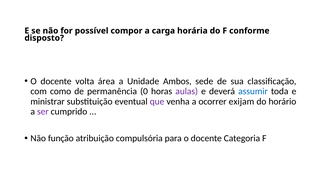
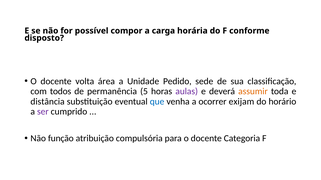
Ambos: Ambos -> Pedido (177, 82)
como: como -> todos (61, 92)
0: 0 -> 5 (144, 92)
assumir colour: blue -> orange (253, 92)
ministrar: ministrar -> distância (48, 102)
que colour: purple -> blue (157, 102)
